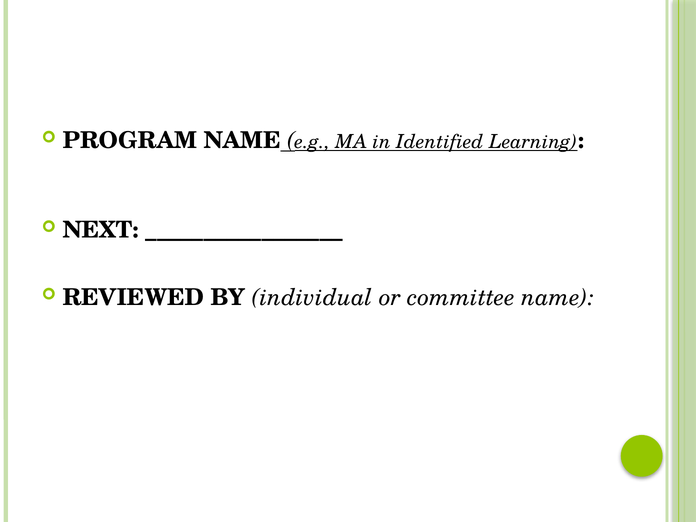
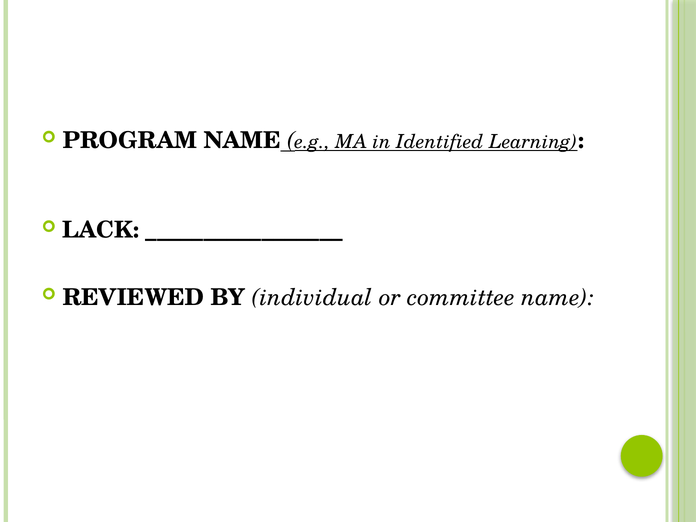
NEXT: NEXT -> LACK (101, 230)
